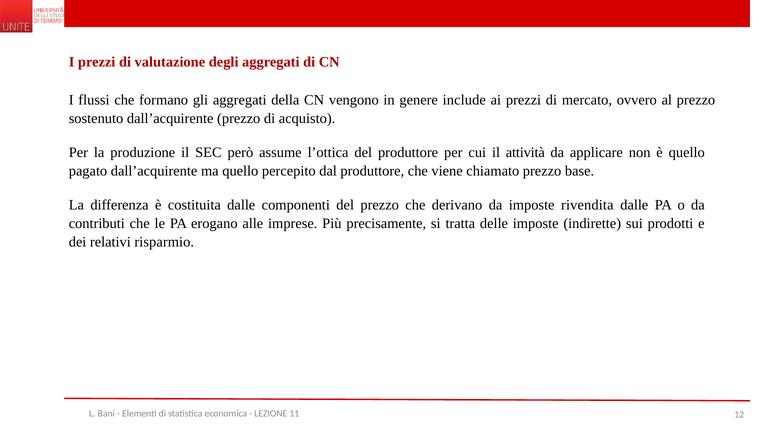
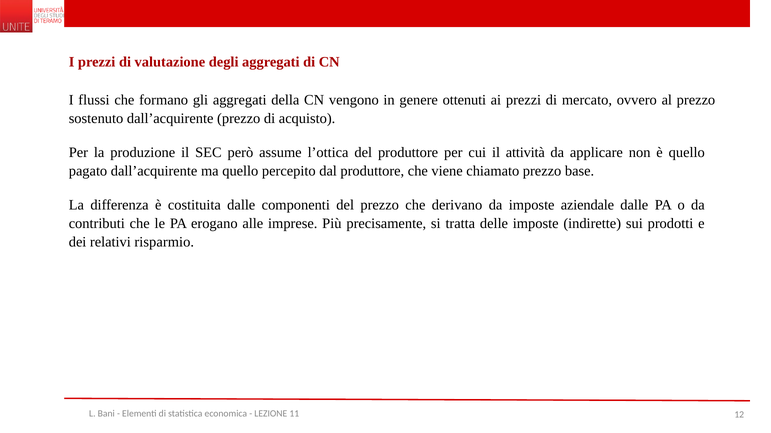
include: include -> ottenuti (464, 100)
rivendita: rivendita -> aziendale (587, 205)
